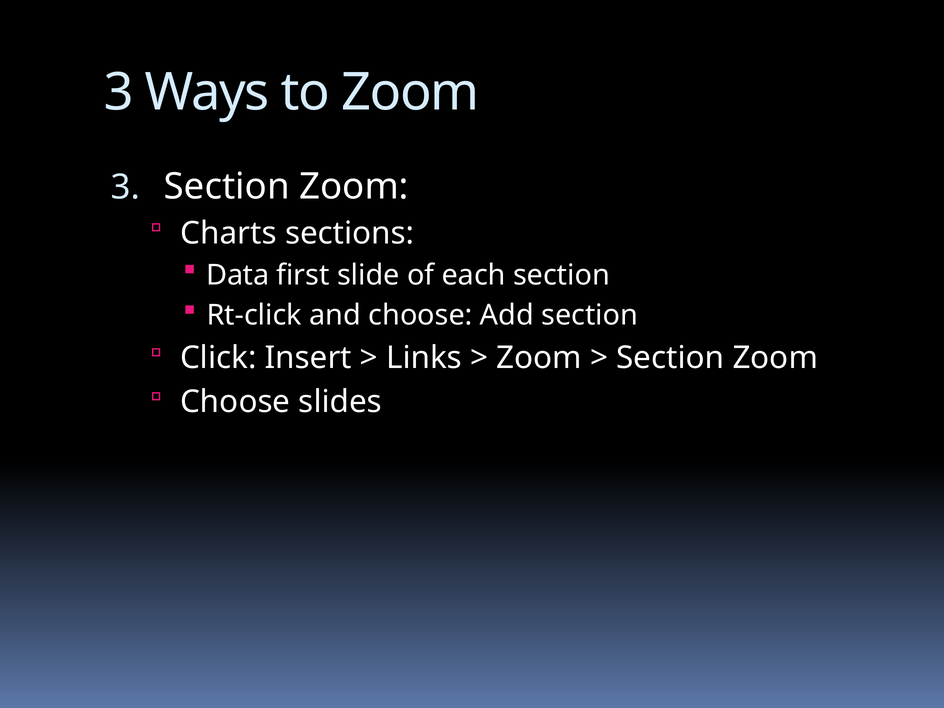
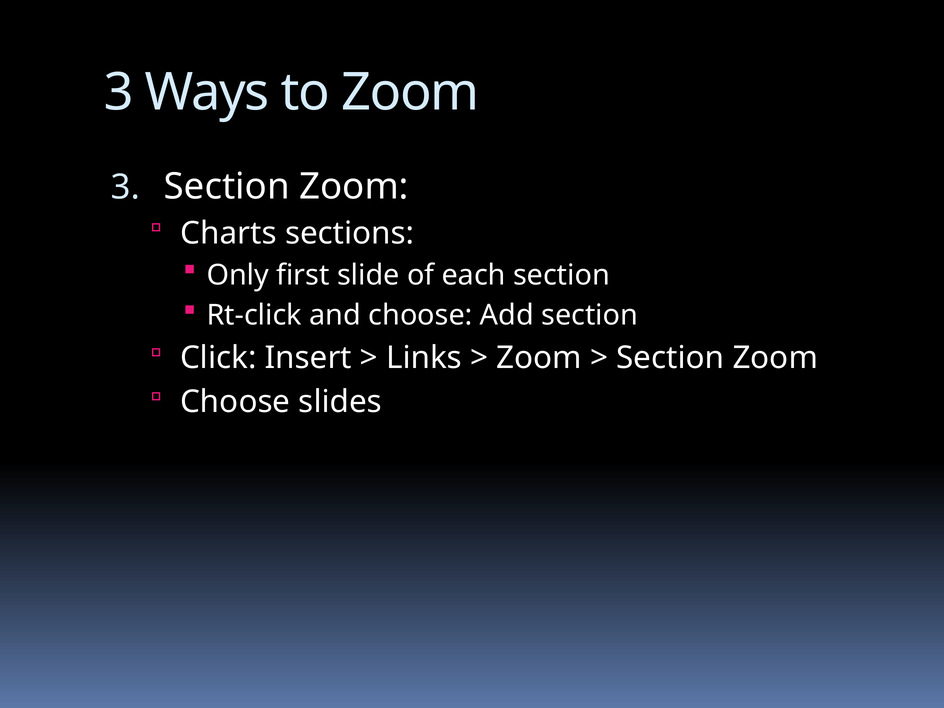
Data: Data -> Only (238, 275)
